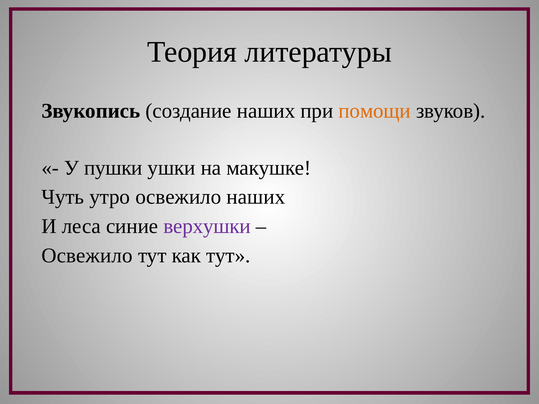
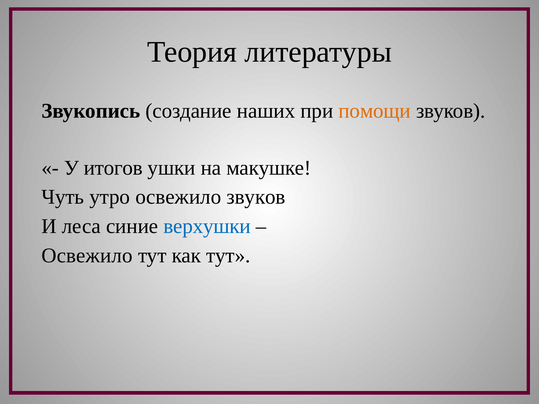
пушки: пушки -> итогов (113, 168)
освежило наших: наших -> звуков (256, 197)
верхушки colour: purple -> blue (207, 227)
